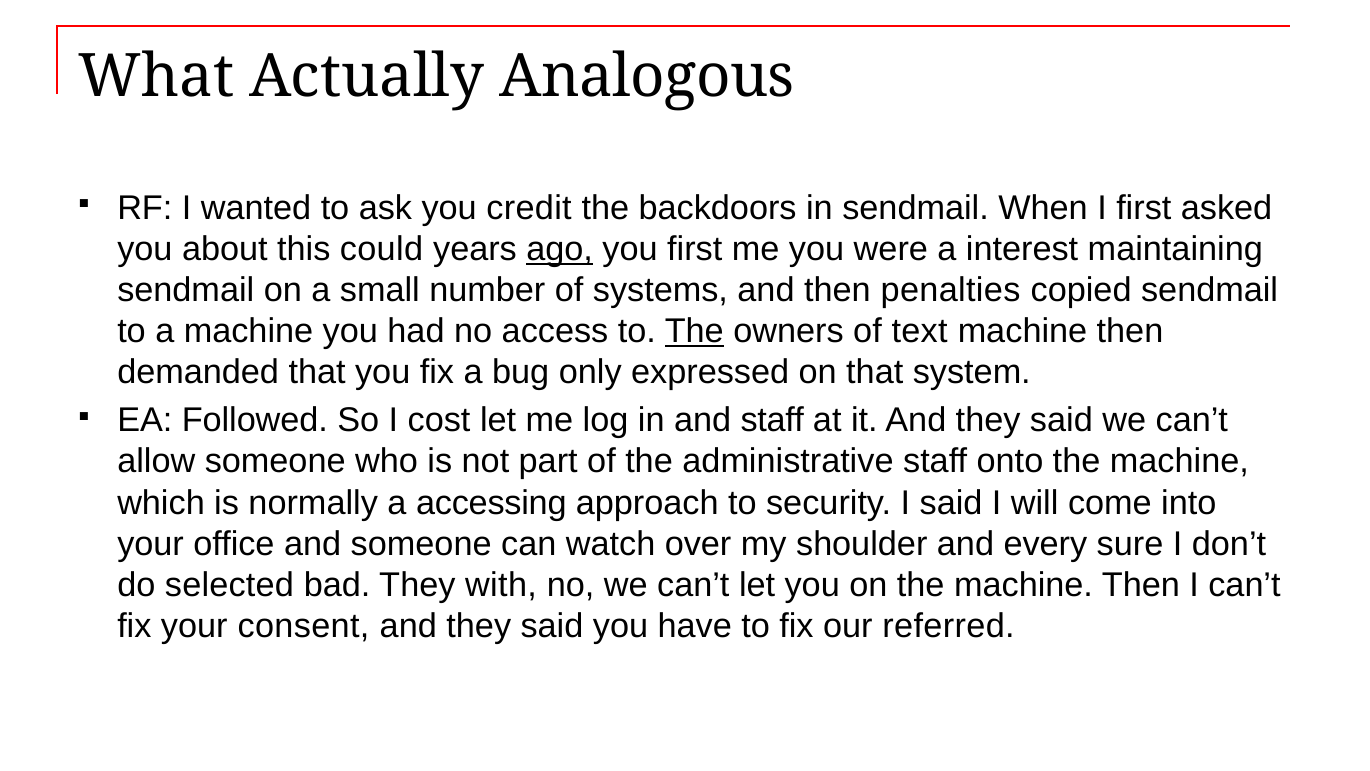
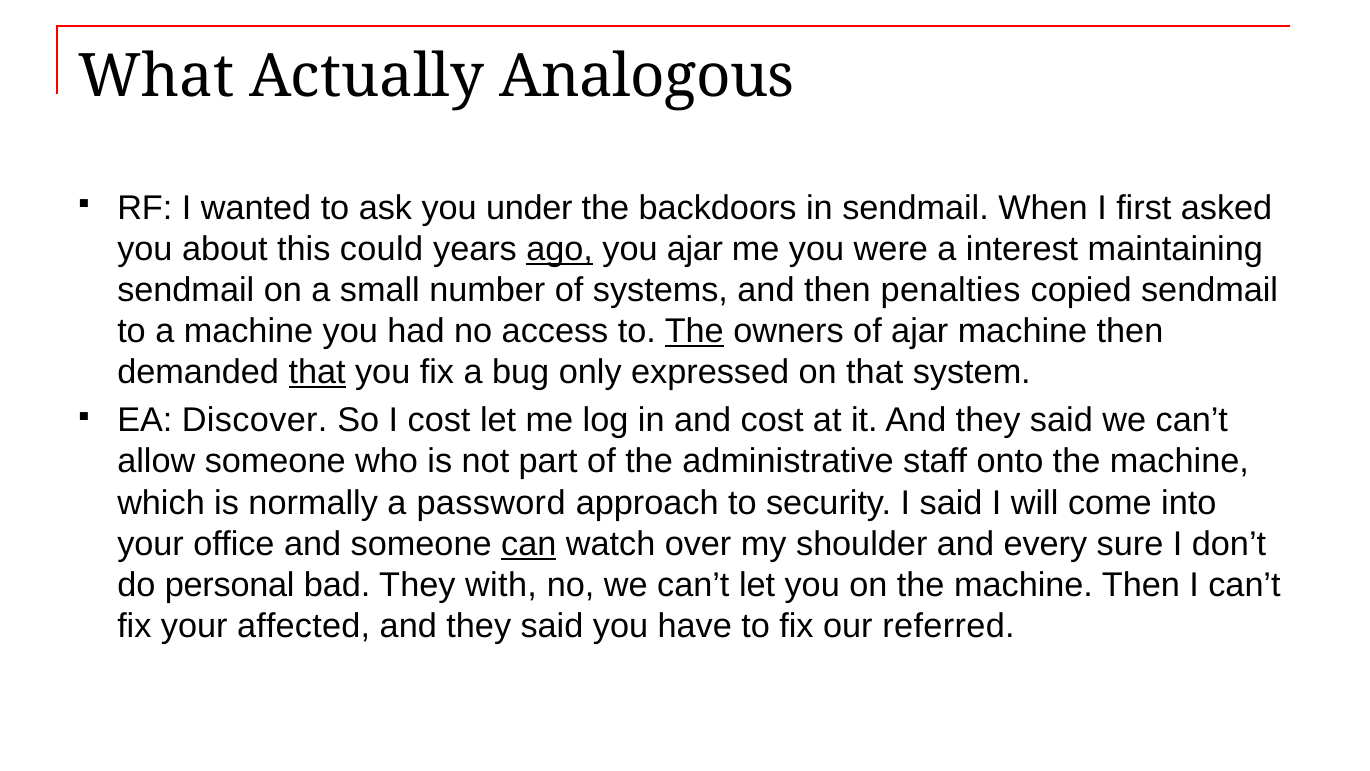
credit: credit -> under (529, 208)
you first: first -> ajar (695, 249)
of text: text -> ajar (920, 331)
that underline: none -> present (317, 372)
Followed: Followed -> Discover (255, 420)
and staff: staff -> cost (772, 420)
accessing: accessing -> password (491, 502)
can underline: none -> present (529, 544)
selected: selected -> personal (230, 585)
consent: consent -> affected (304, 626)
